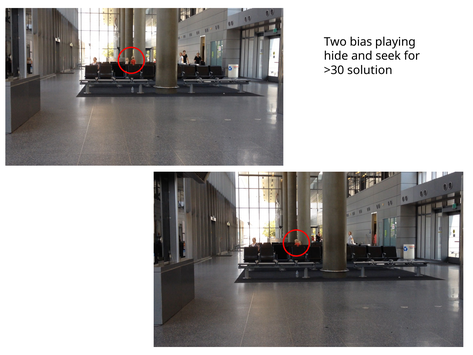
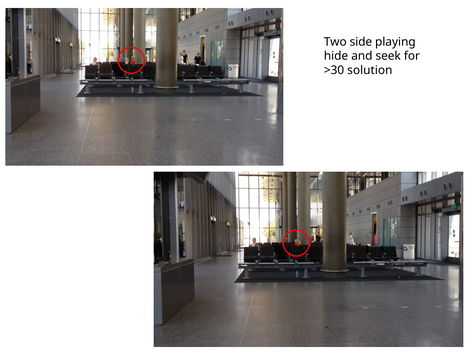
bias: bias -> side (361, 42)
